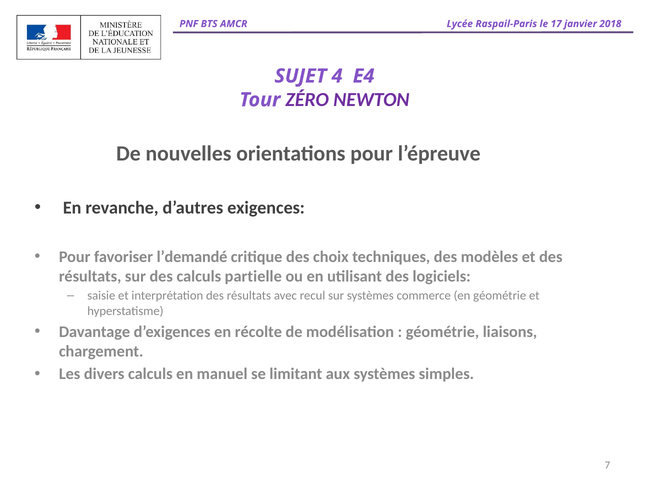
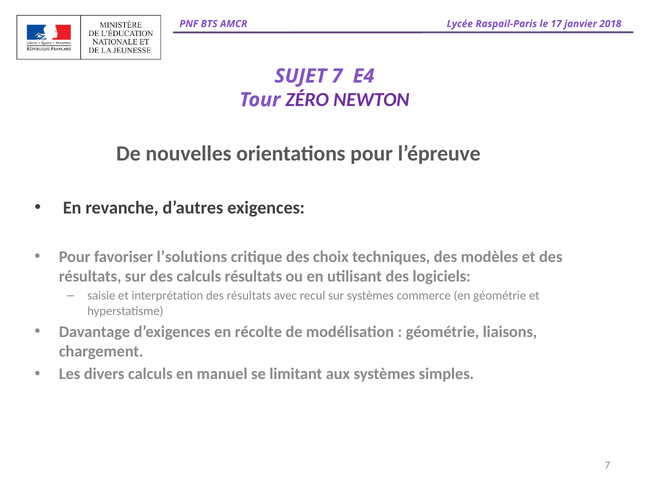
SUJET 4: 4 -> 7 (337, 76)
l’demandé: l’demandé -> l’solutions (192, 257)
calculs partielle: partielle -> résultats (253, 276)
